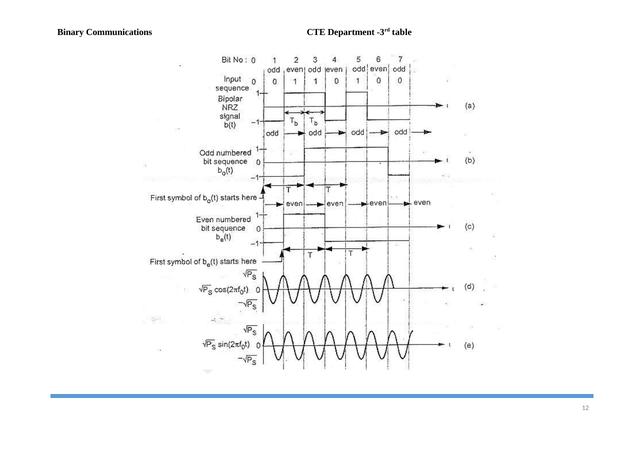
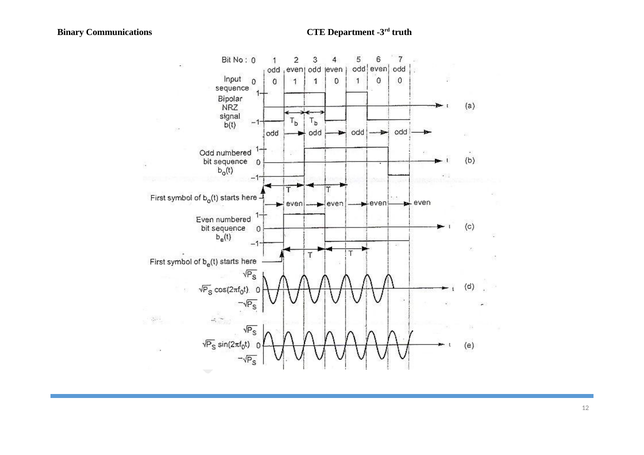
table: table -> truth (402, 32)
